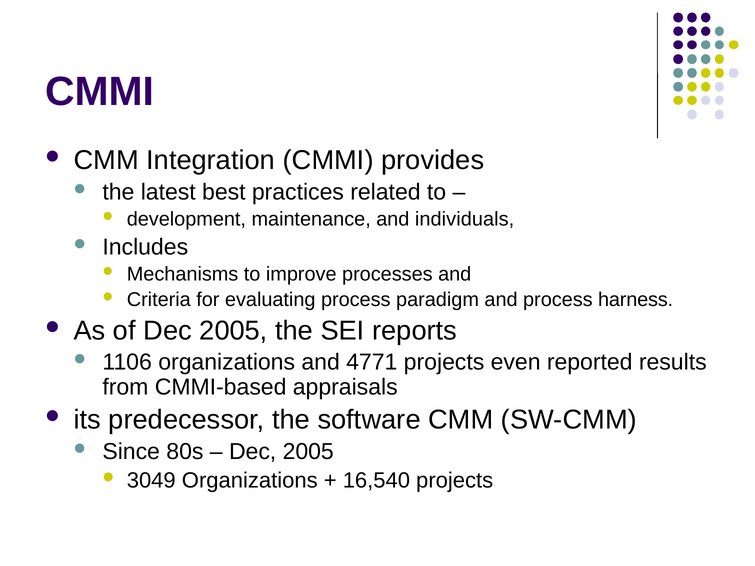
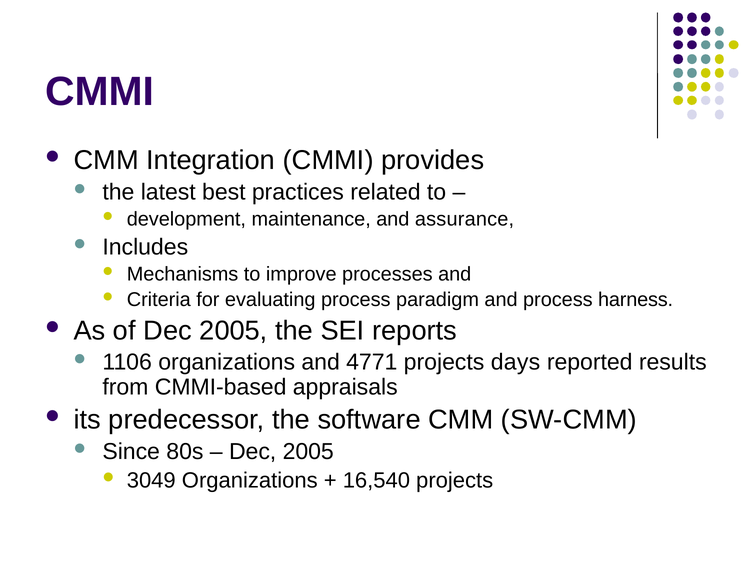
individuals: individuals -> assurance (465, 219)
even: even -> days (515, 362)
